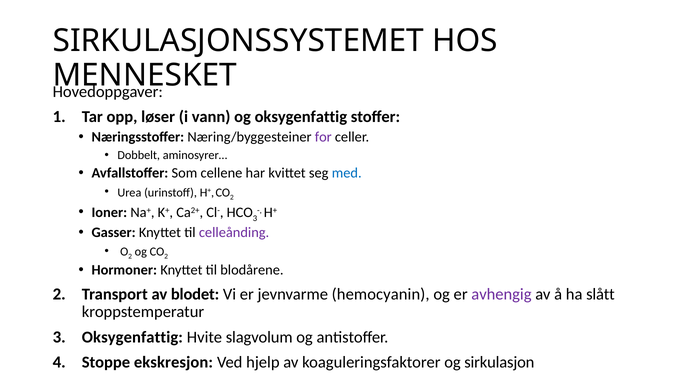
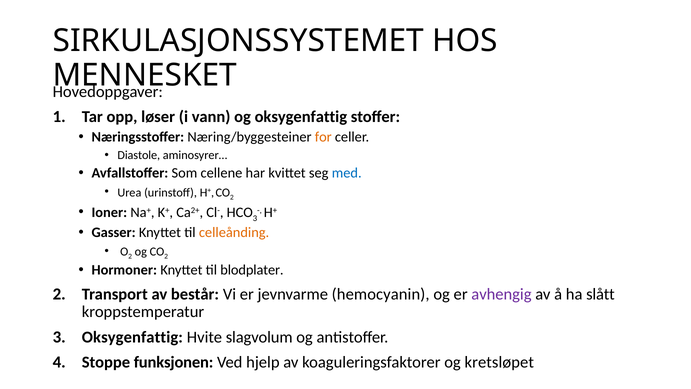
for colour: purple -> orange (323, 137)
Dobbelt: Dobbelt -> Diastole (139, 155)
celleånding colour: purple -> orange (234, 232)
blodårene: blodårene -> blodplater (252, 270)
blodet: blodet -> består (195, 294)
ekskresjon: ekskresjon -> funksjonen (174, 362)
sirkulasjon: sirkulasjon -> kretsløpet (499, 362)
